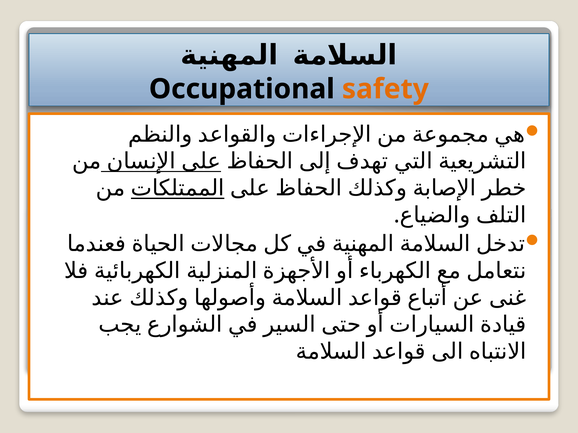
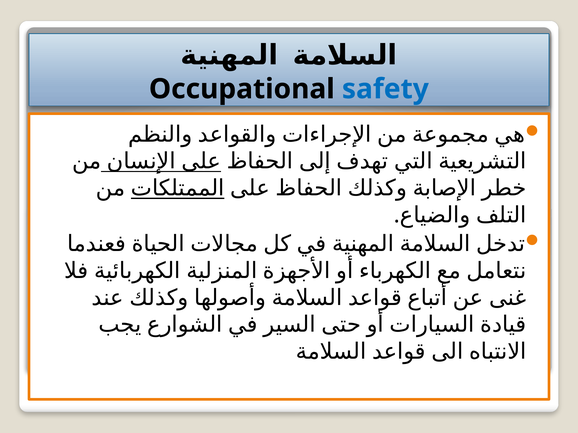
safety colour: orange -> blue (385, 89)
